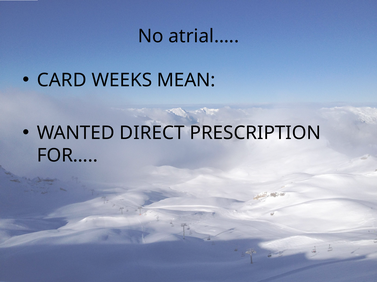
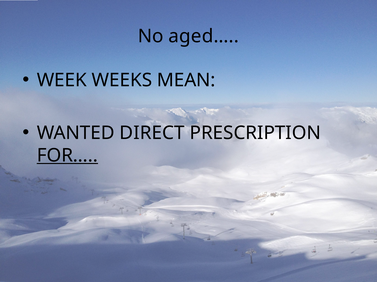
atrial…: atrial… -> aged… (204, 36)
CARD: CARD -> WEEK (62, 80)
FOR… underline: none -> present (67, 156)
